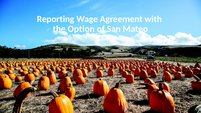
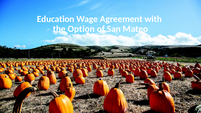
Reporting: Reporting -> Education (56, 19)
